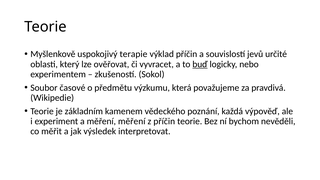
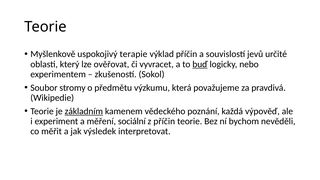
časové: časové -> stromy (73, 88)
základním underline: none -> present (84, 111)
měření měření: měření -> sociální (132, 121)
